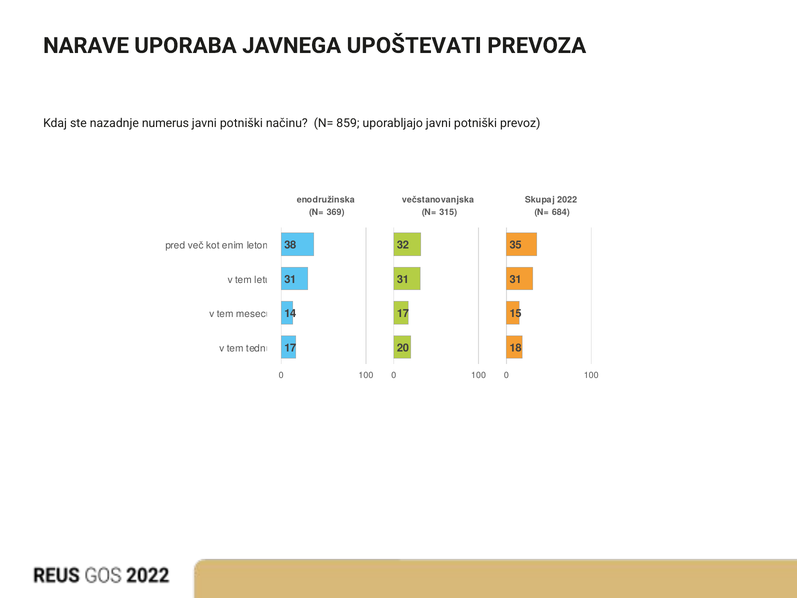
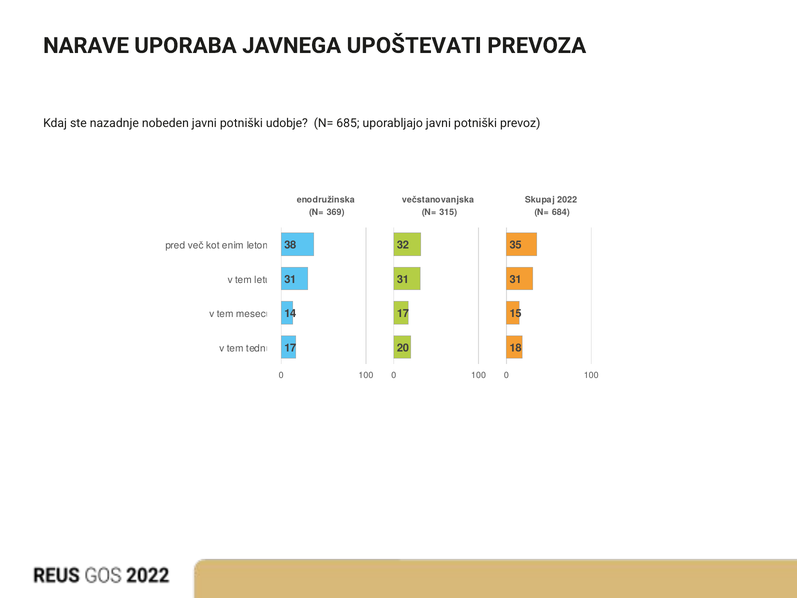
numerus: numerus -> nobeden (165, 123)
načinu: načinu -> udobje (287, 123)
859: 859 -> 685 (348, 123)
